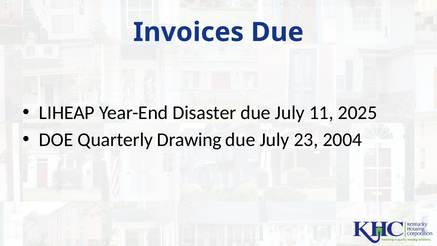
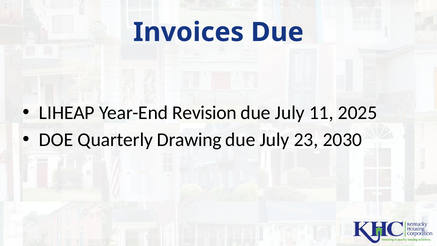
Disaster: Disaster -> Revision (204, 113)
2004: 2004 -> 2030 (342, 140)
